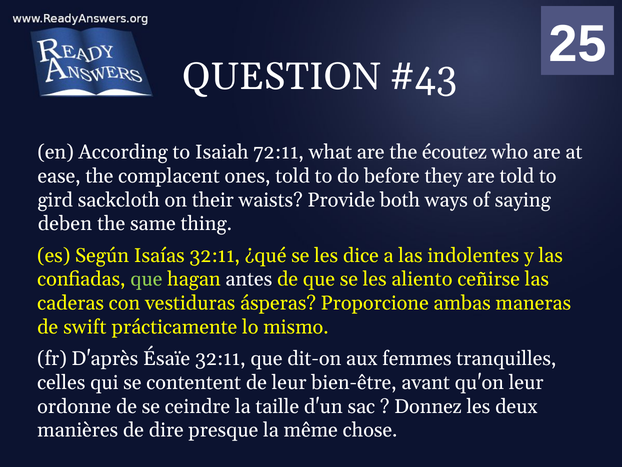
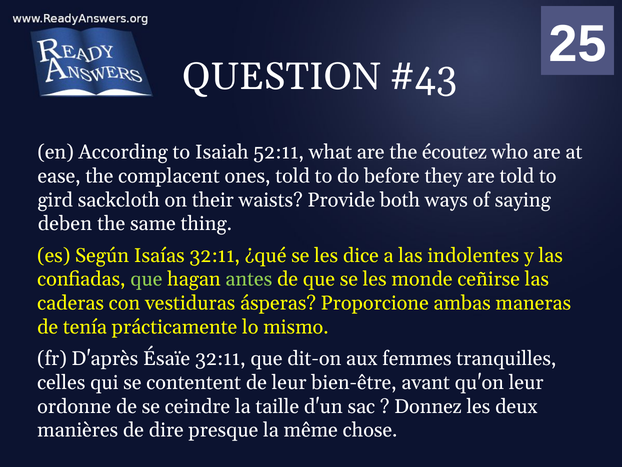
72:11: 72:11 -> 52:11 (279, 152)
antes colour: white -> light green (249, 279)
aliento: aliento -> monde (422, 279)
swift: swift -> tenía (85, 327)
